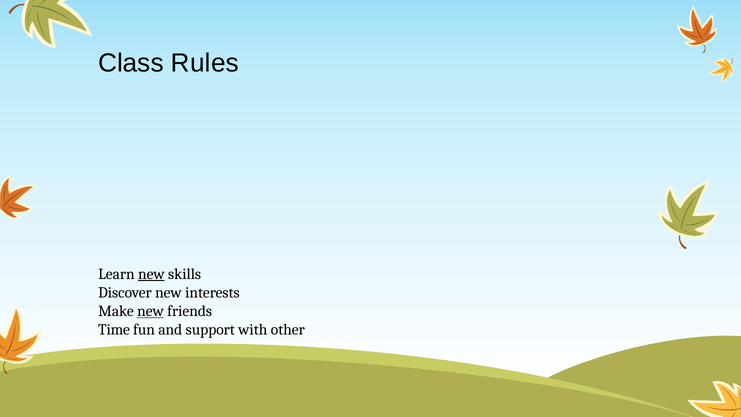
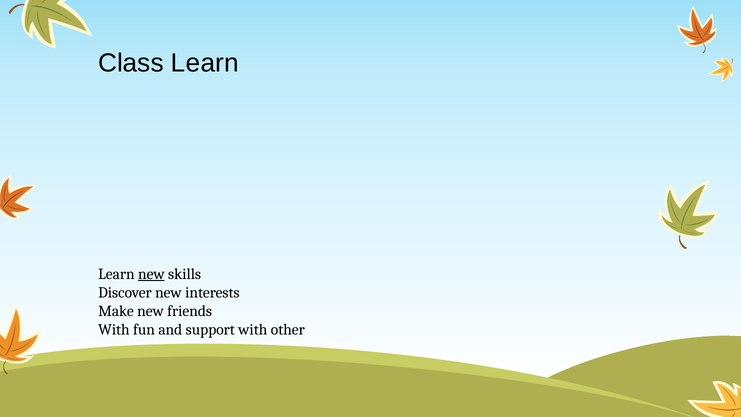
Class Rules: Rules -> Learn (205, 63)
new underline: present -> none (151, 311)
Time: Time -> With (114, 330)
